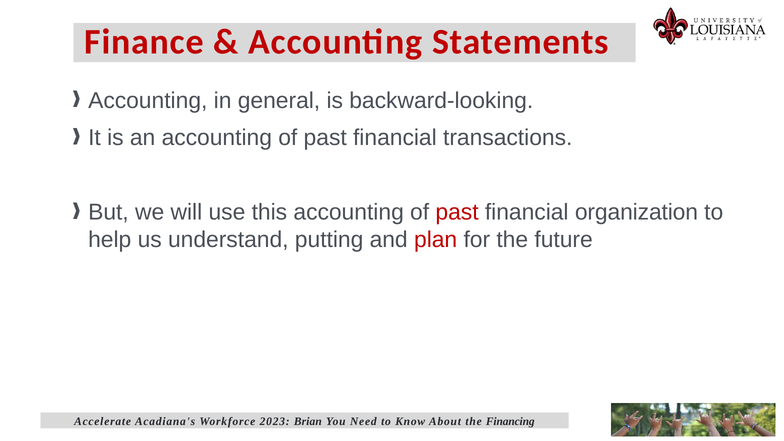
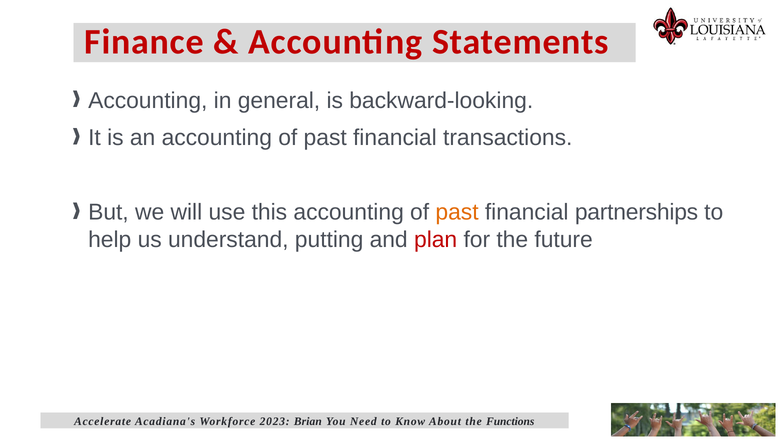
past colour: red -> orange (457, 212)
organization: organization -> partnerships (637, 212)
Financing: Financing -> Functions (510, 422)
